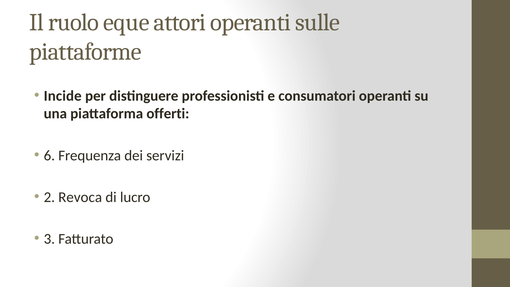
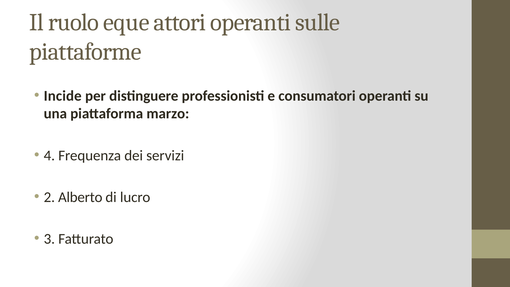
offerti: offerti -> marzo (168, 114)
6: 6 -> 4 (49, 155)
Revoca: Revoca -> Alberto (80, 197)
